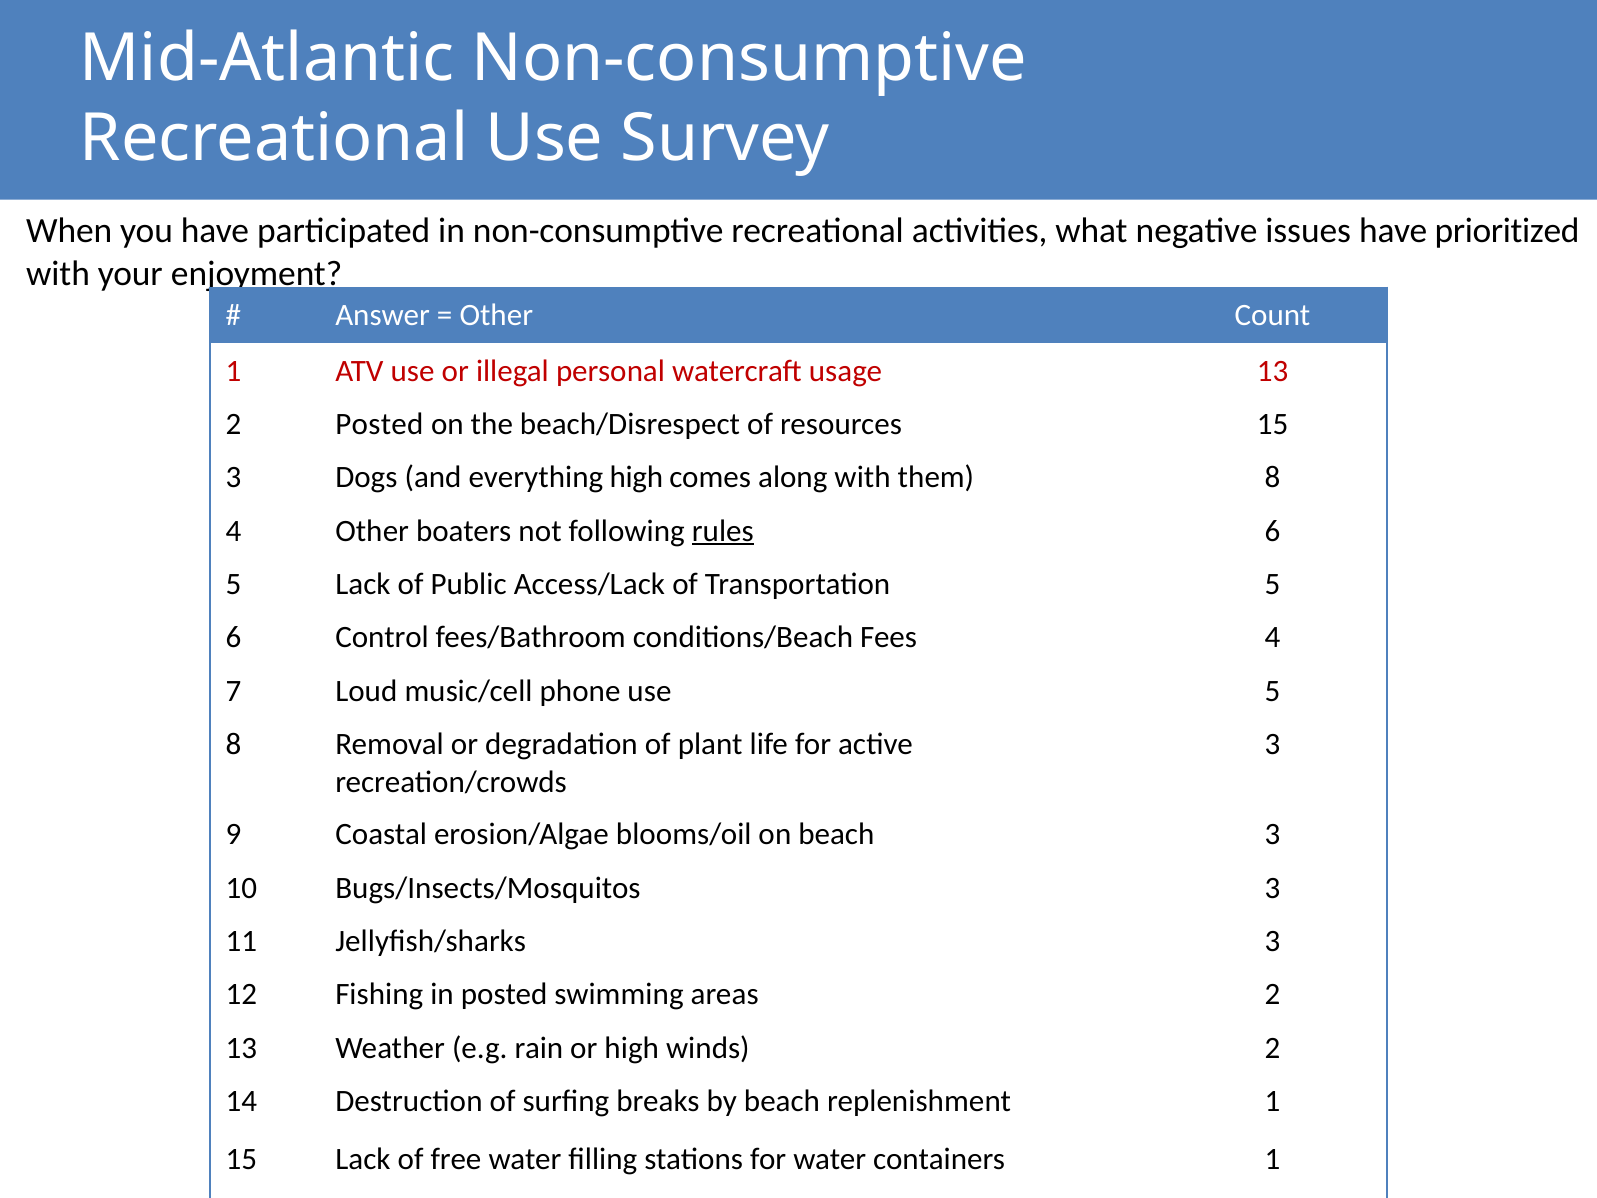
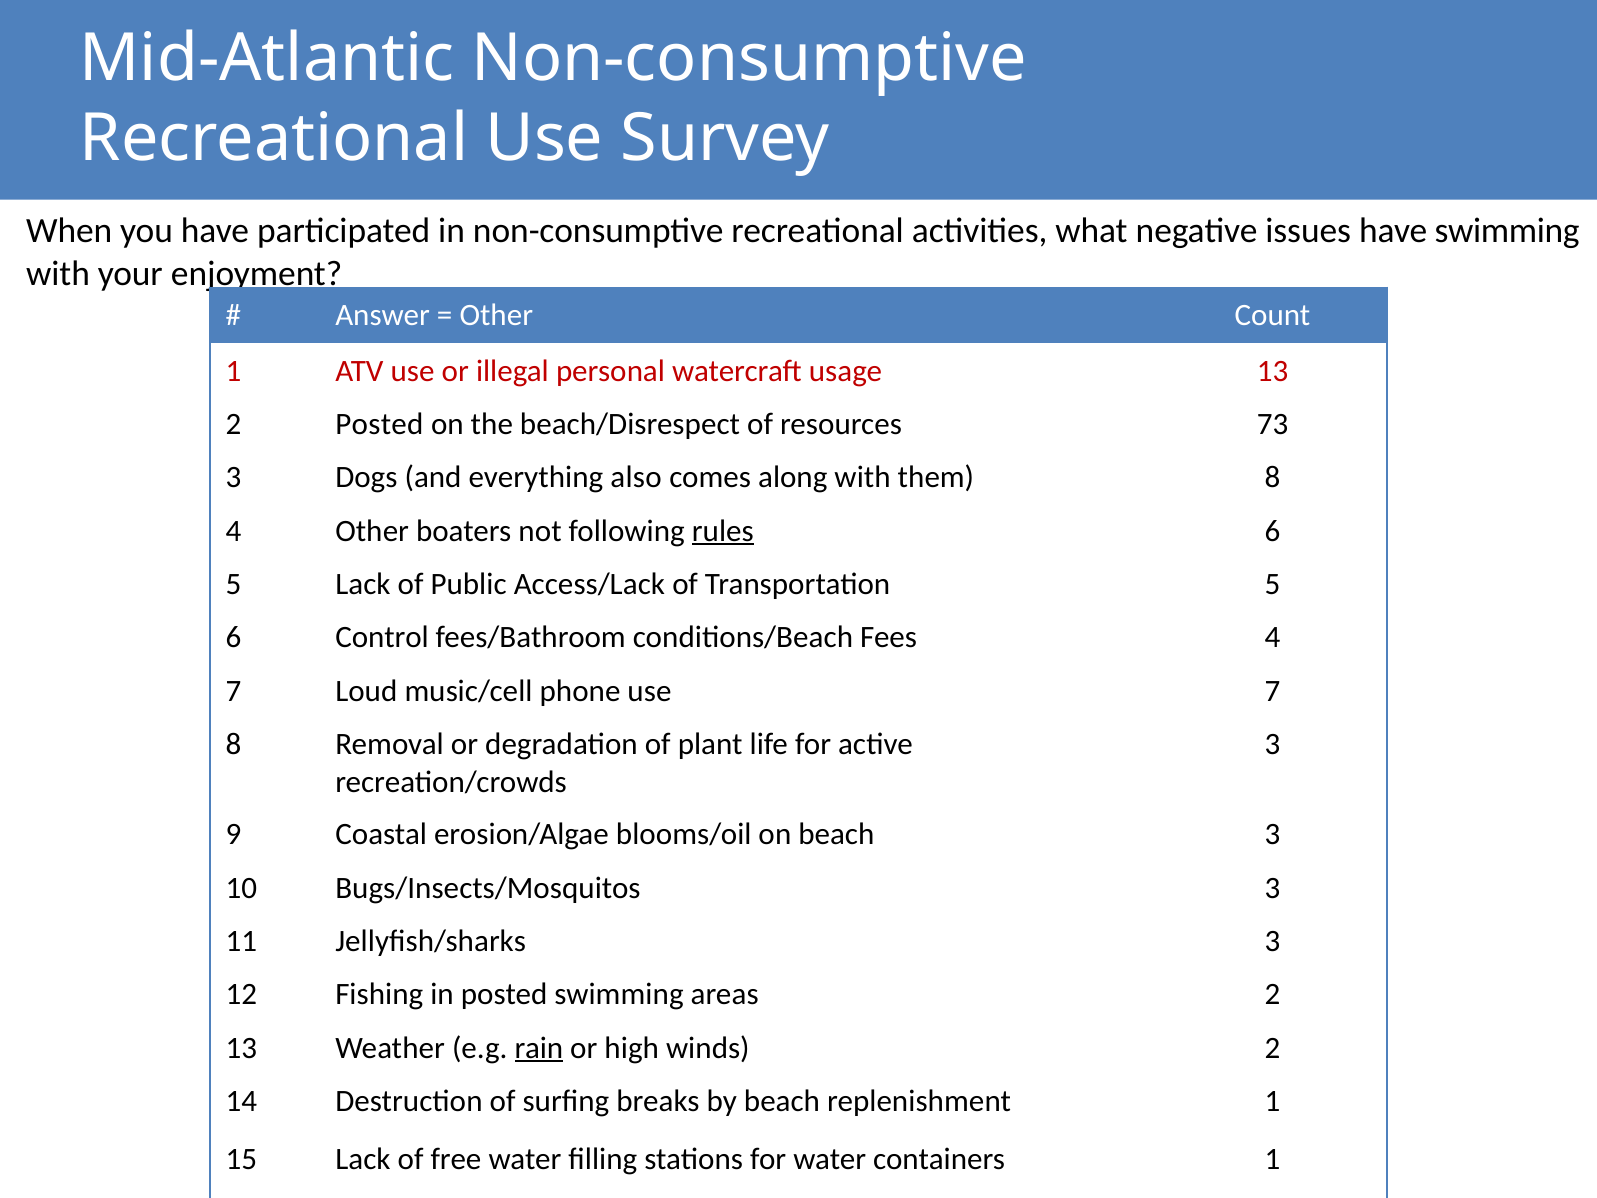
have prioritized: prioritized -> swimming (1507, 231)
resources 15: 15 -> 73 (1273, 424)
everything high: high -> also (636, 477)
use 5: 5 -> 7 (1273, 691)
rain underline: none -> present (539, 1048)
